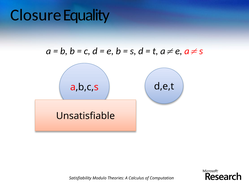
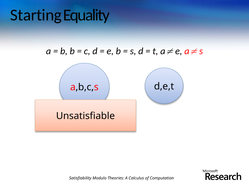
Closure: Closure -> Starting (36, 15)
